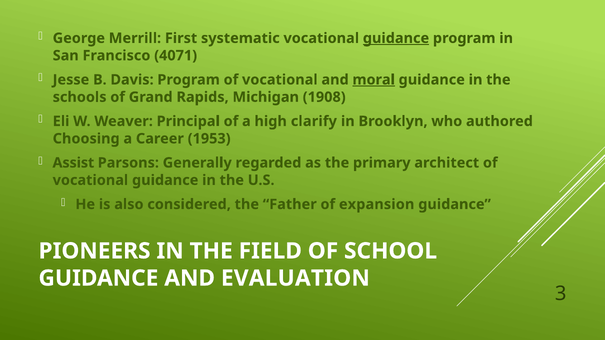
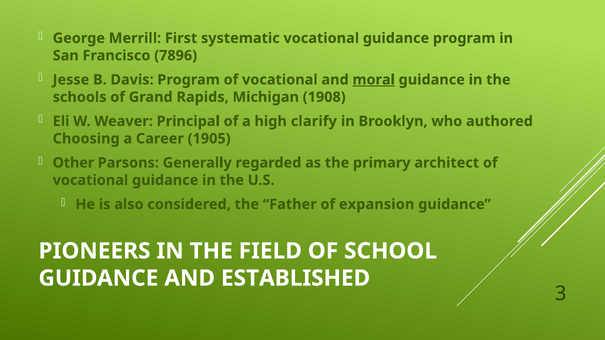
guidance underline: present -> none (396, 38)
4071: 4071 -> 7896 (176, 56)
1953: 1953 -> 1905 (209, 139)
Assist: Assist -> Other (73, 163)
EVALUATION: EVALUATION -> ESTABLISHED (296, 278)
